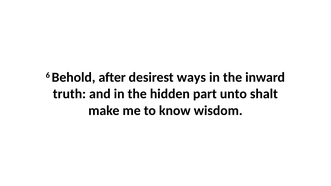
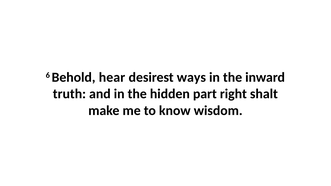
after: after -> hear (112, 77)
unto: unto -> right (233, 94)
